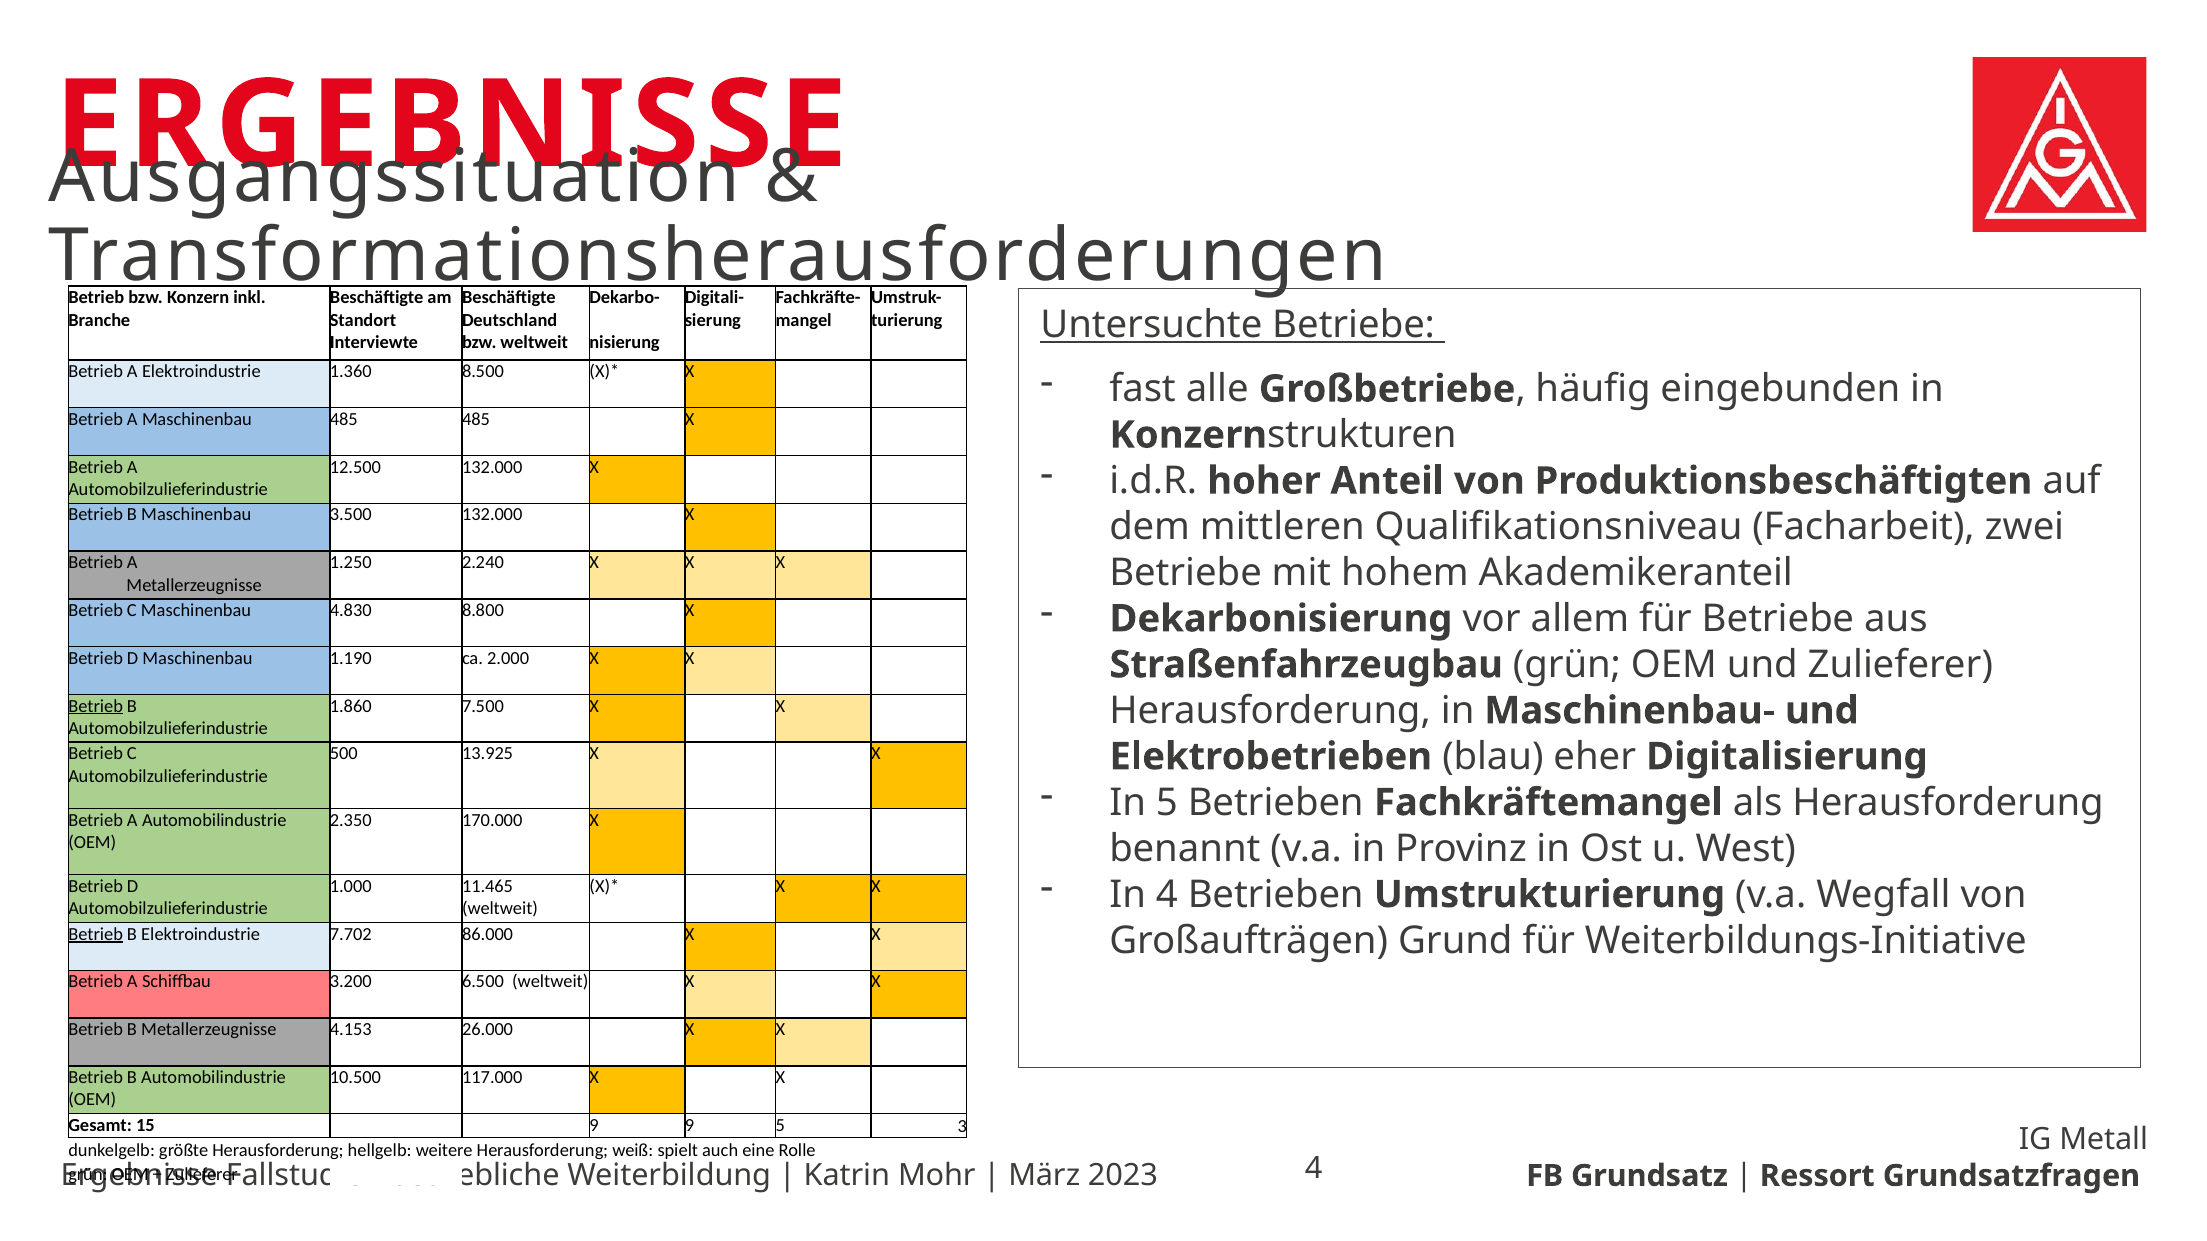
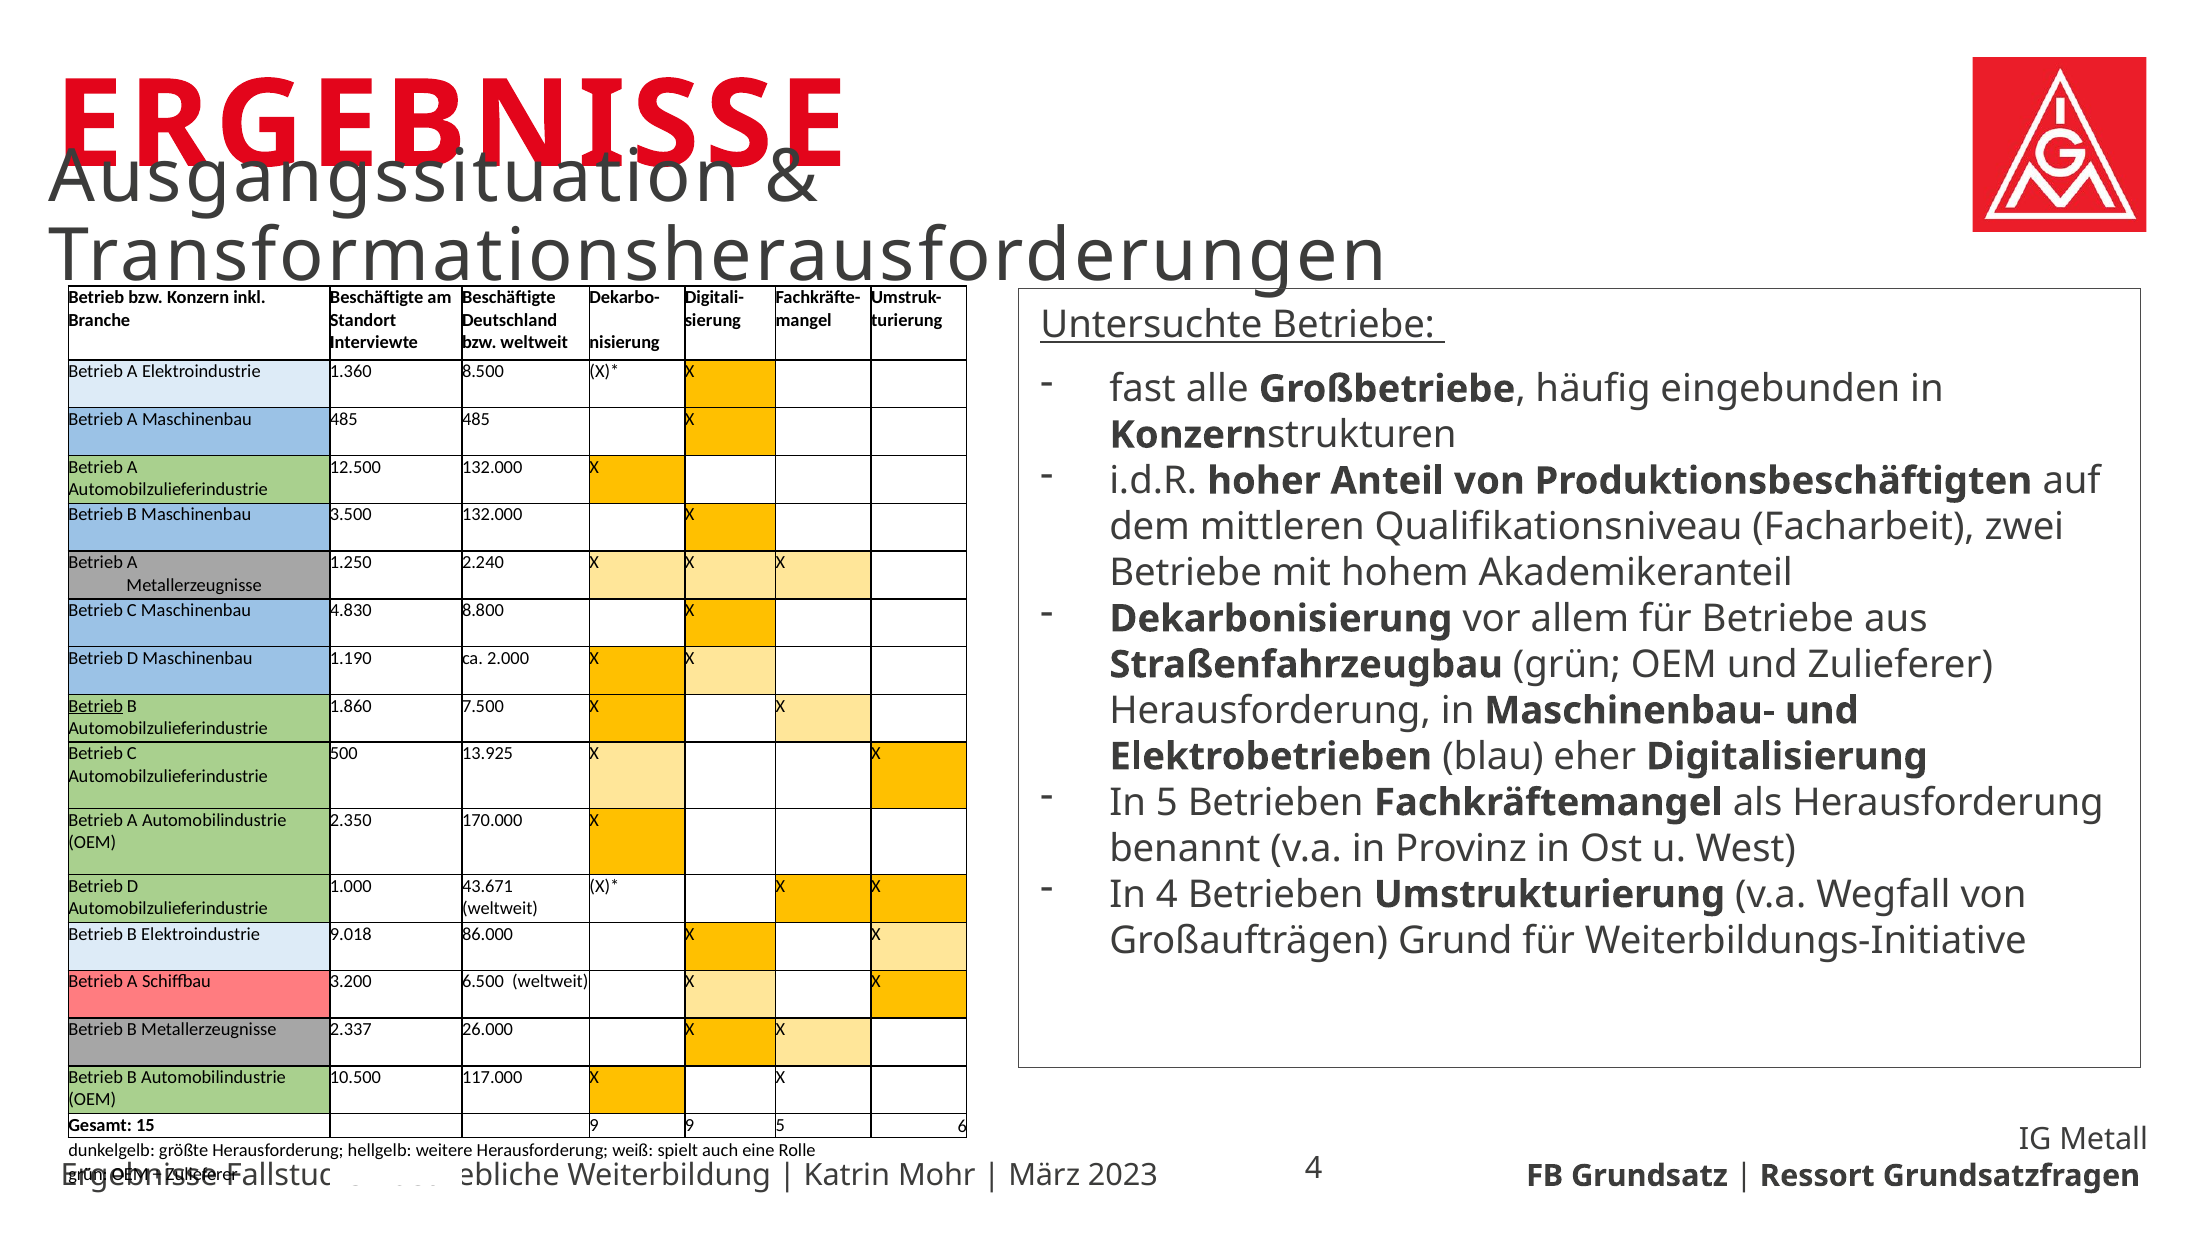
11.465: 11.465 -> 43.671 (488, 887)
Betrieb underline: present -> none (96, 934)
7.702: 7.702 -> 9.018 (351, 934)
4.153: 4.153 -> 2.337 (351, 1030)
3: 3 -> 6 (962, 1127)
